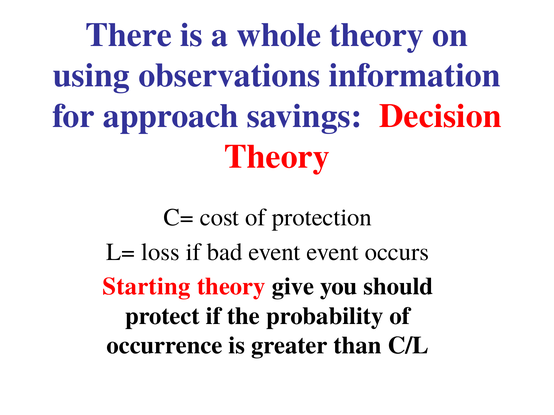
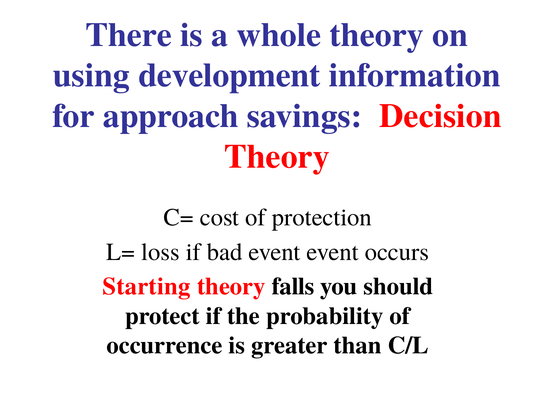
observations: observations -> development (229, 76)
give: give -> falls (293, 287)
